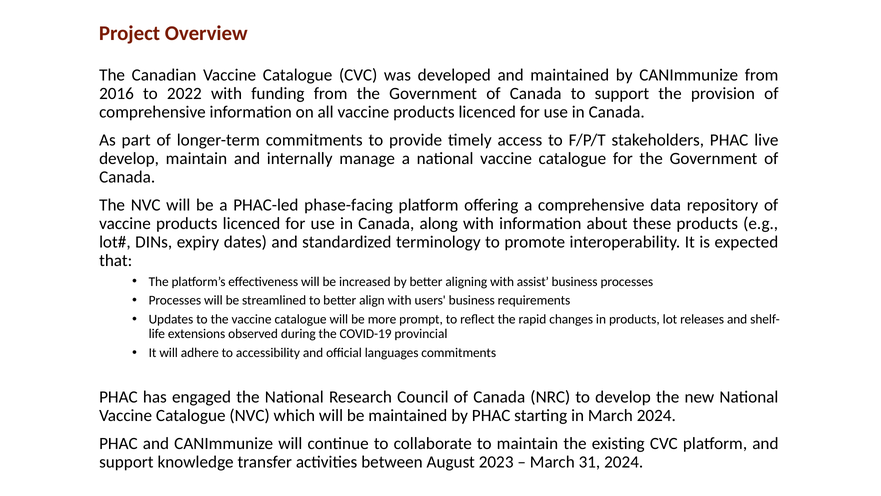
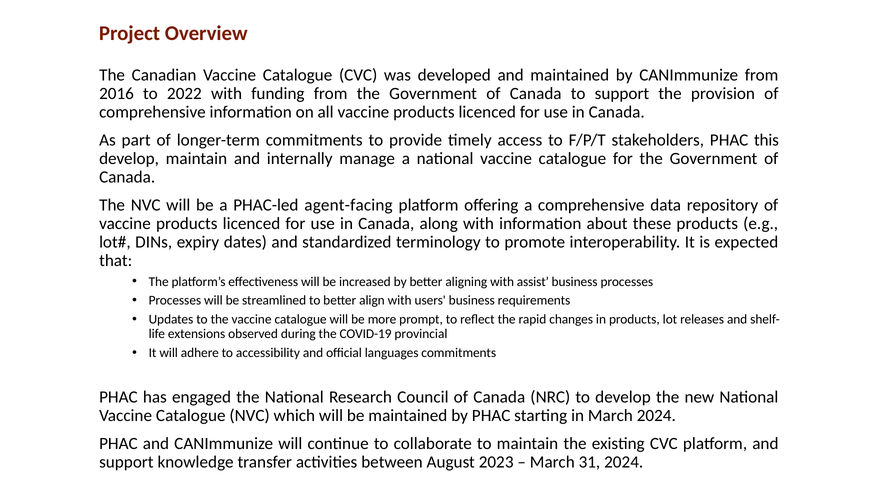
live: live -> this (766, 140)
phase-facing: phase-facing -> agent-facing (349, 205)
